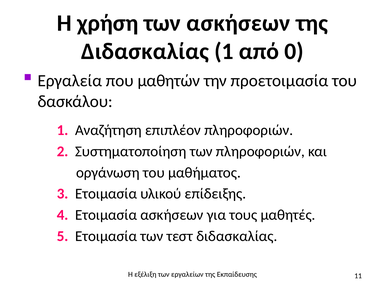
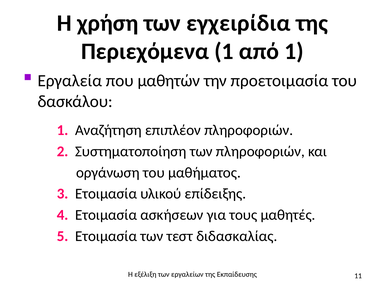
των ασκήσεων: ασκήσεων -> εγχειρίδια (238, 23)
Διδασκαλίας: Διδασκαλίας -> Περιεχόμενα (145, 51)
από 0: 0 -> 1 (294, 51)
